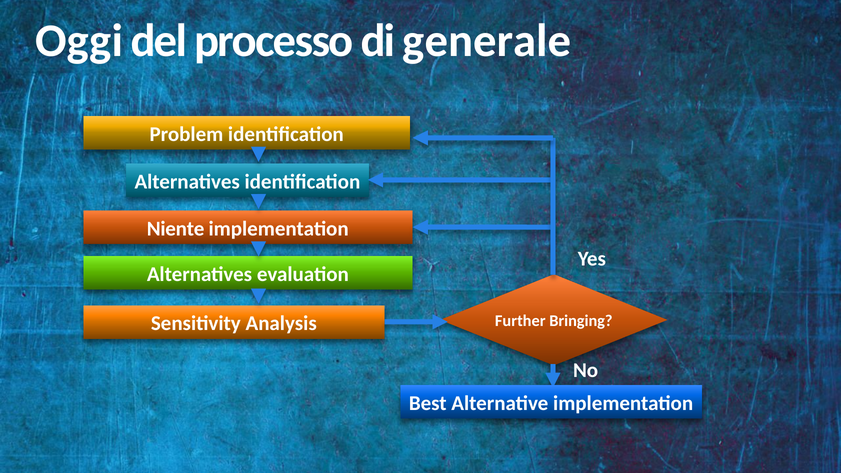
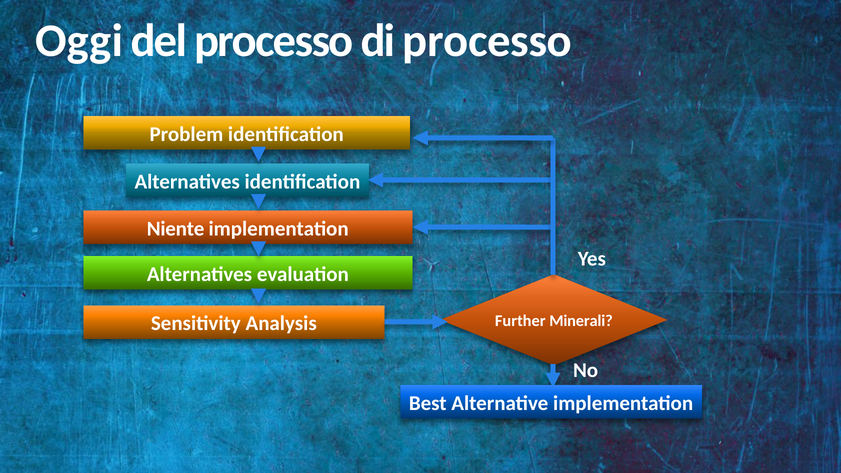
di generale: generale -> processo (487, 41)
Bringing: Bringing -> Minerali (581, 321)
